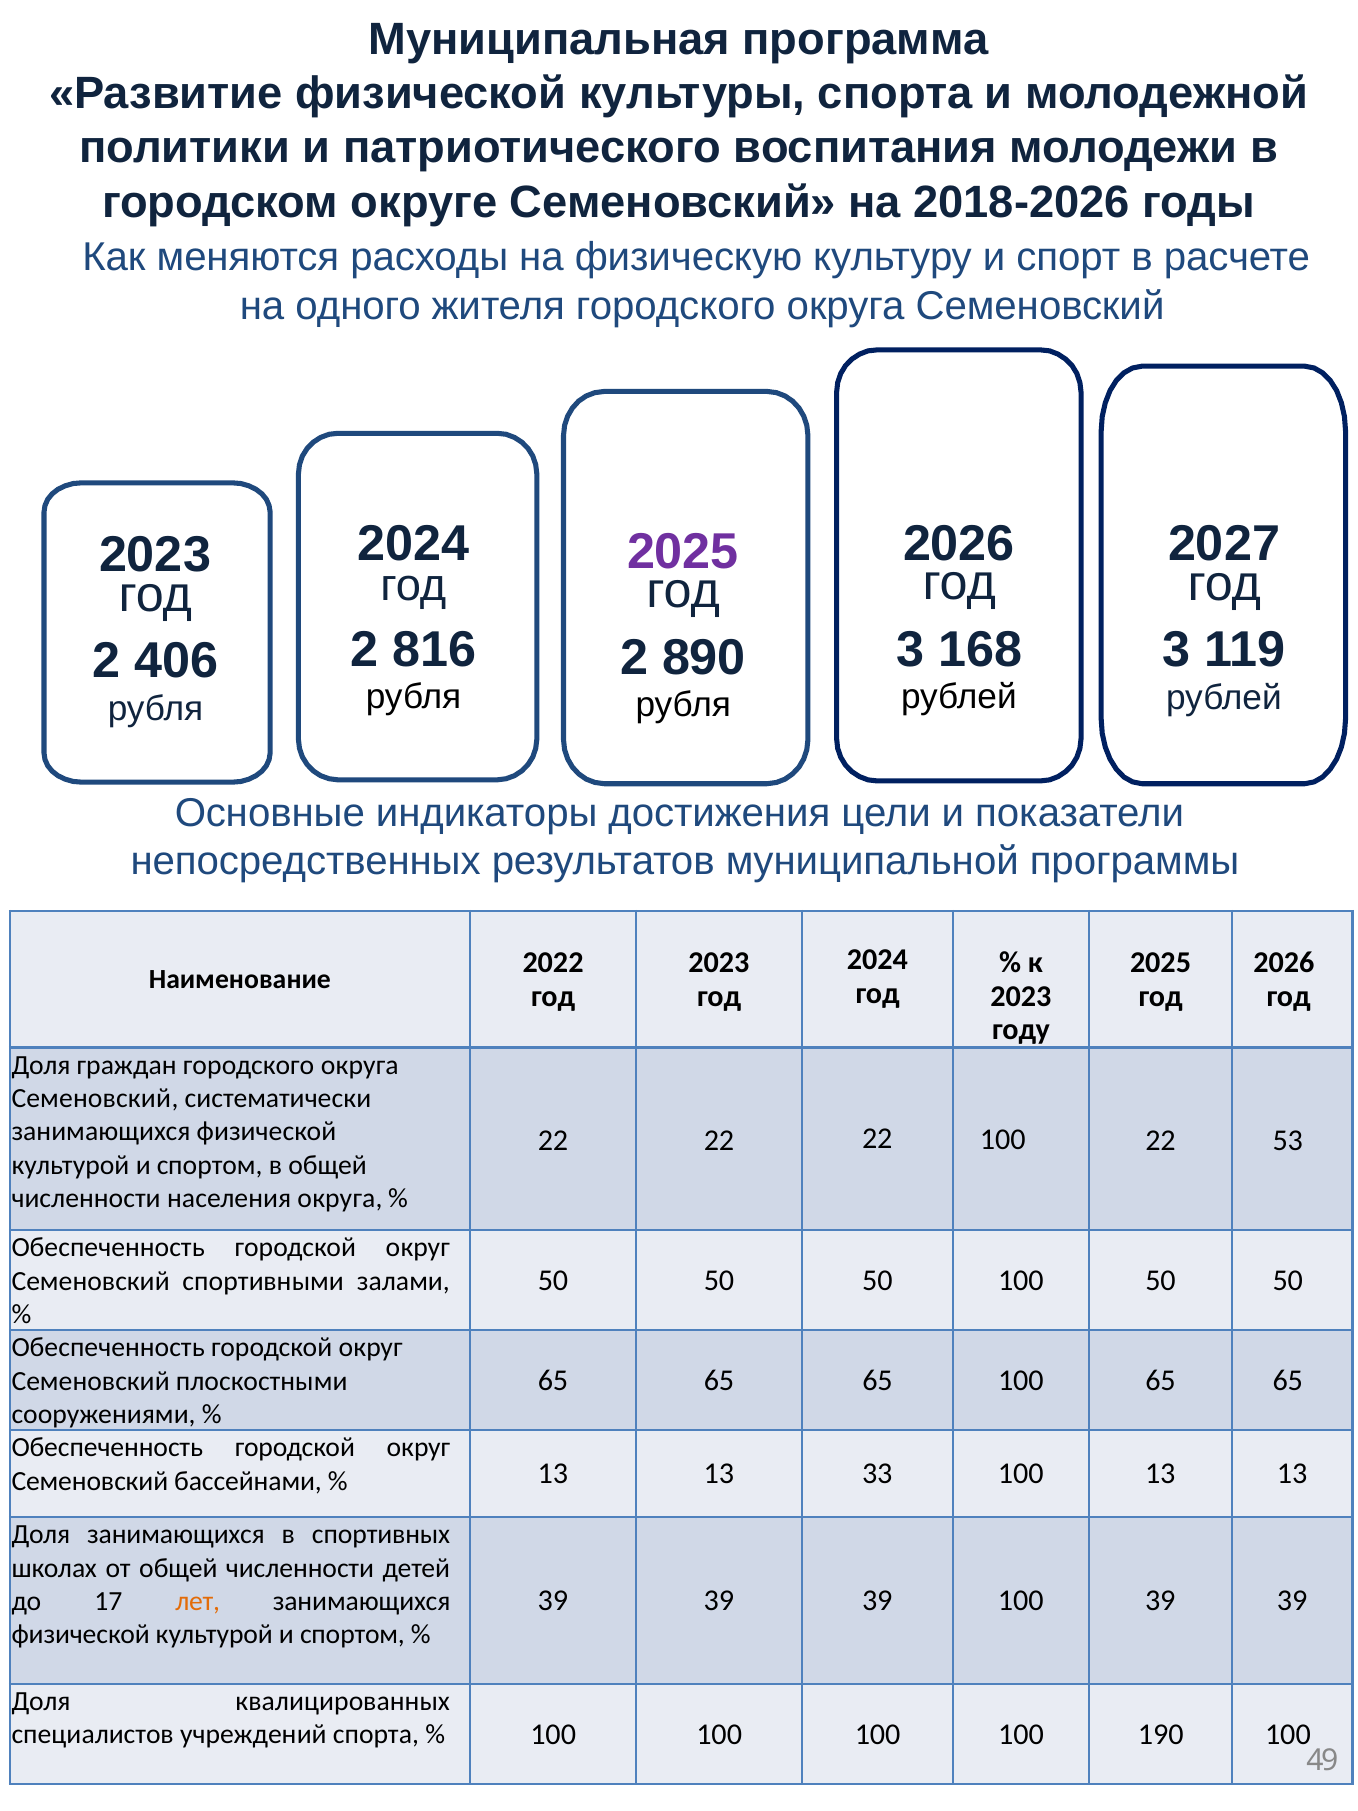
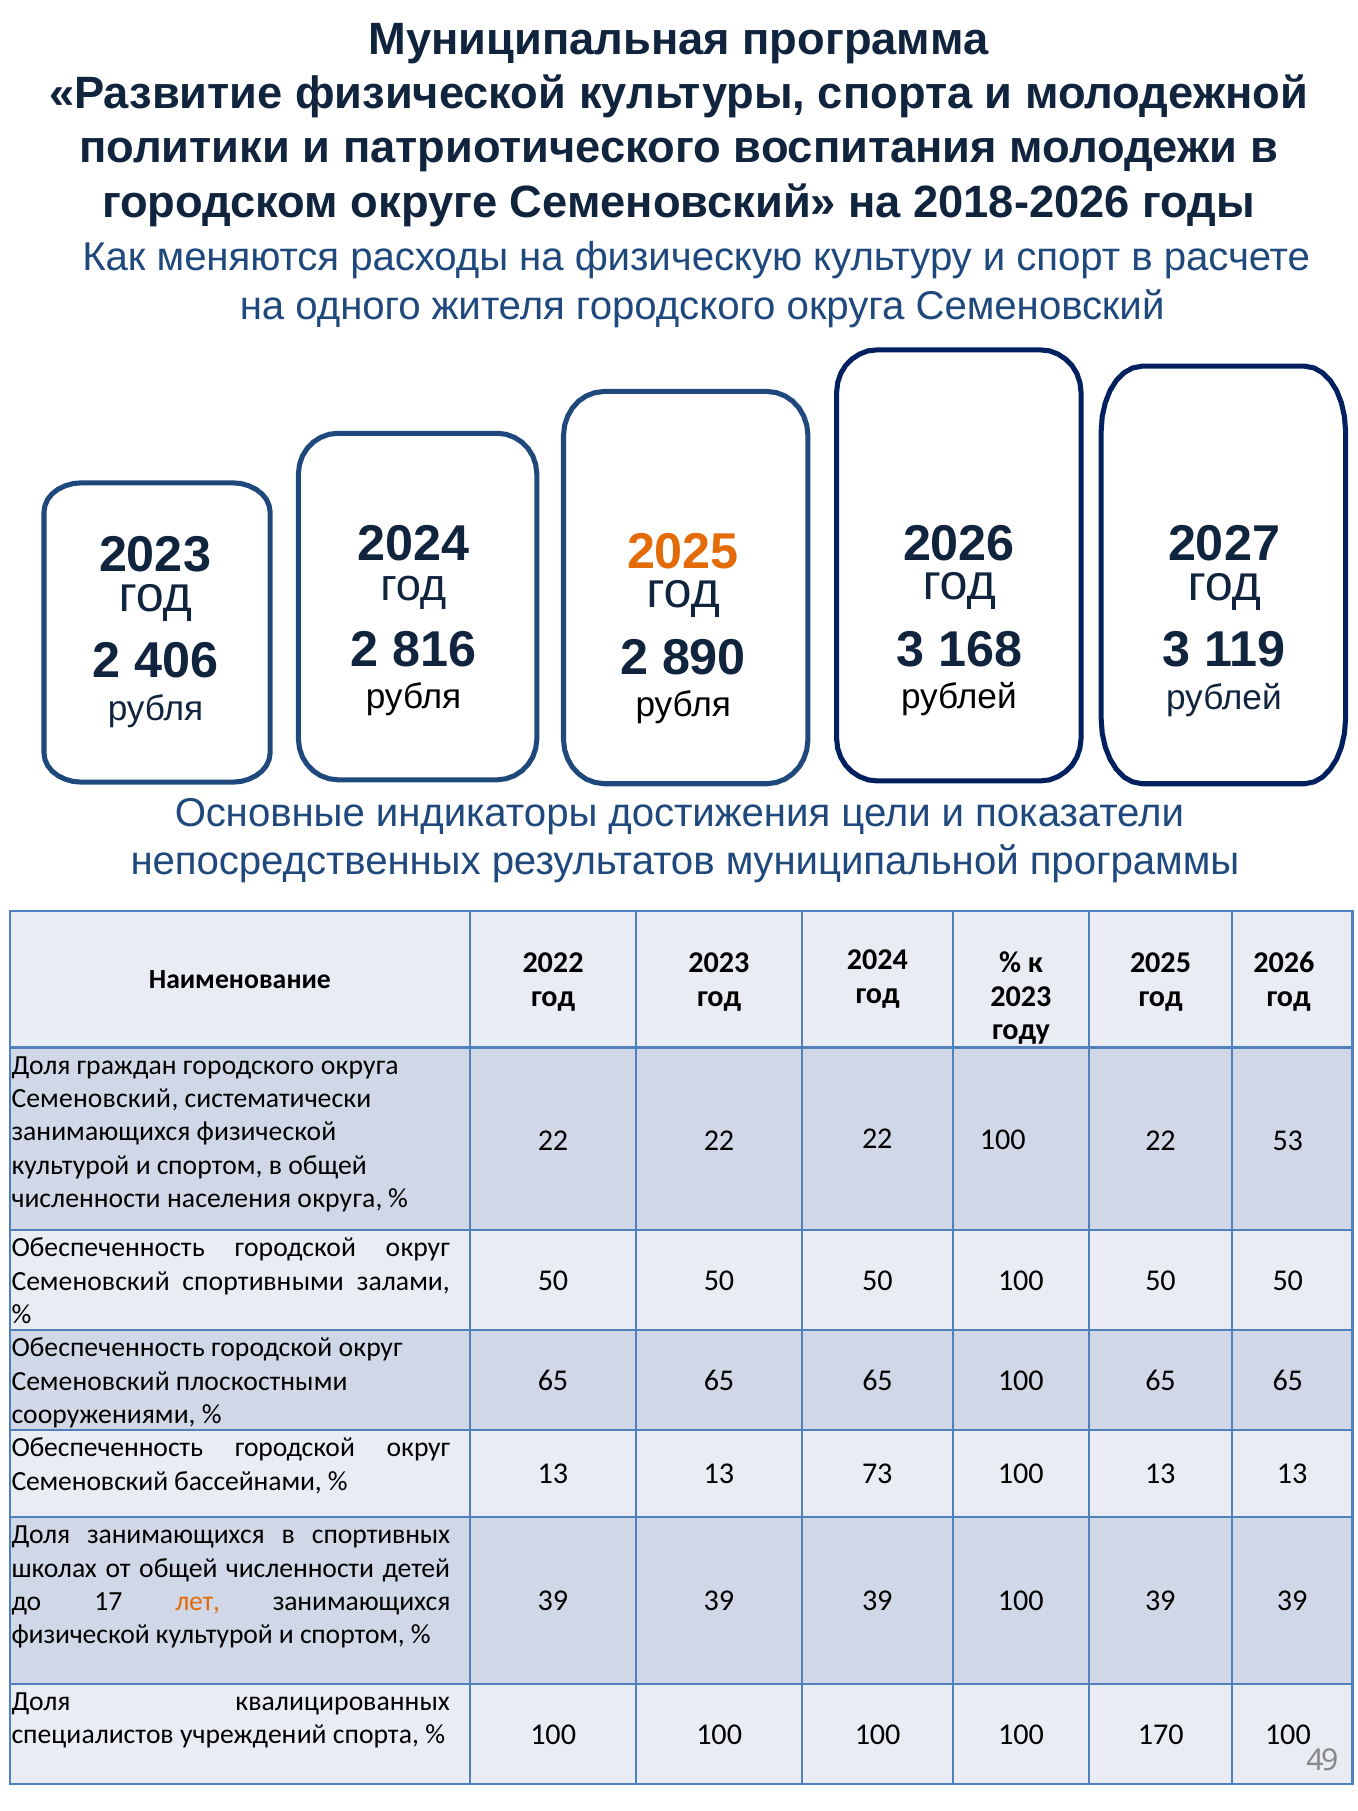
2025 colour: purple -> orange (683, 552)
33: 33 -> 73 (877, 1474)
190: 190 -> 170 (1161, 1734)
